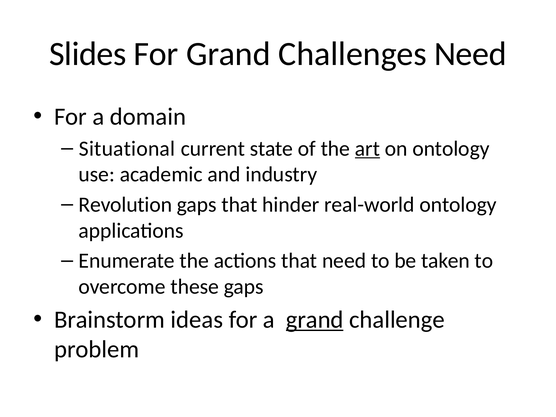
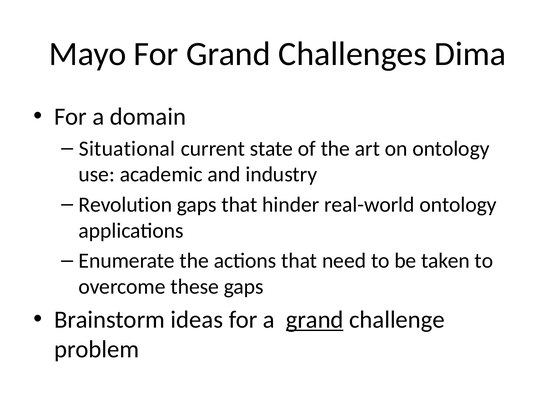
Slides: Slides -> Mayo (88, 54)
Challenges Need: Need -> Dima (470, 54)
art underline: present -> none (367, 149)
